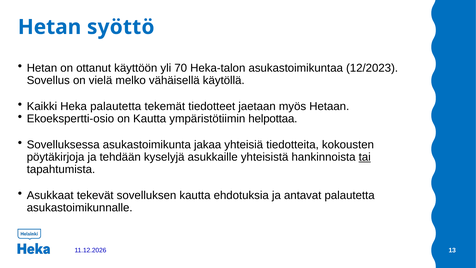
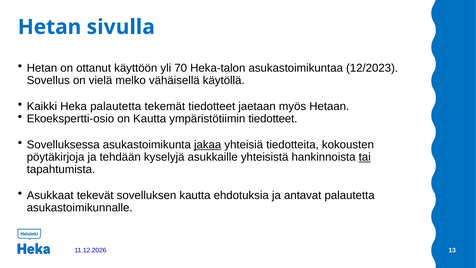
syöttö: syöttö -> sivulla (121, 27)
ympäristötiimin helpottaa: helpottaa -> tiedotteet (273, 119)
jakaa underline: none -> present (208, 145)
